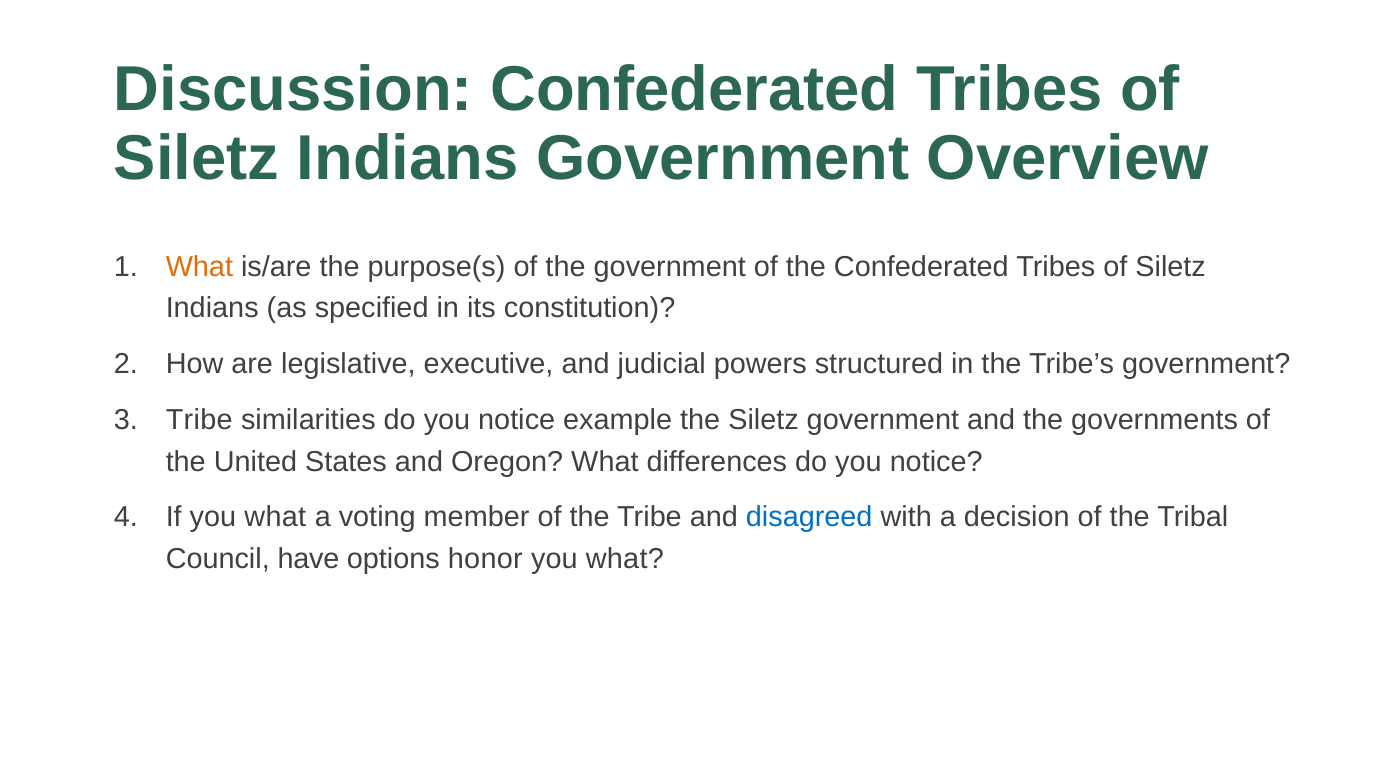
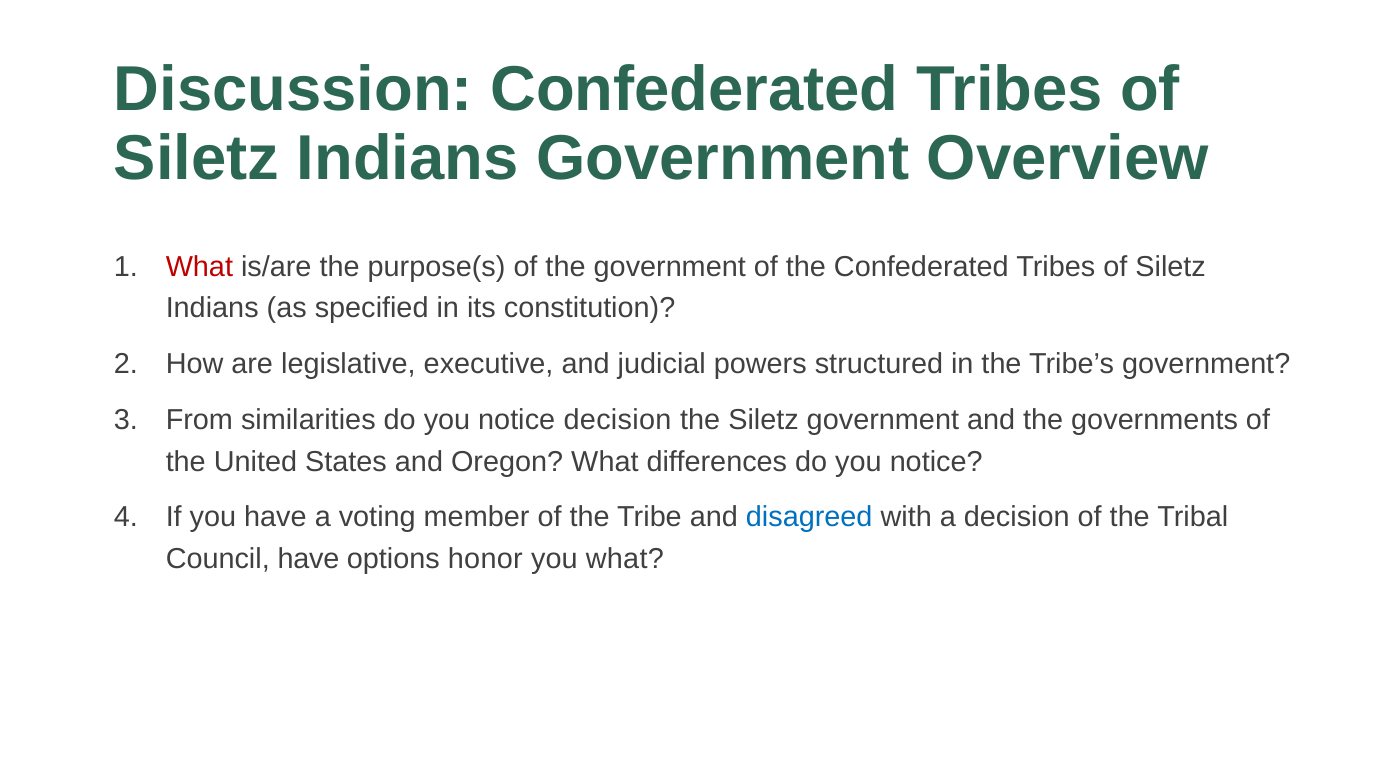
What colour: orange -> red (199, 267)
Tribe: Tribe -> From (199, 420)
notice example: example -> decision (618, 420)
If you what: what -> have (275, 517)
